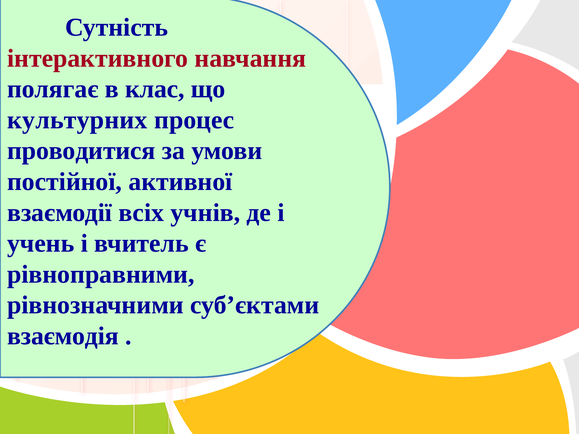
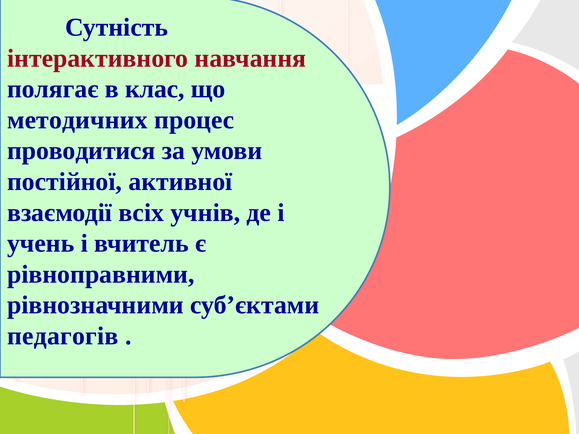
культурних: культурних -> методичних (77, 120)
взаємодія: взаємодія -> педагогів (63, 336)
